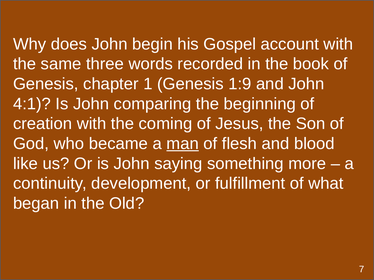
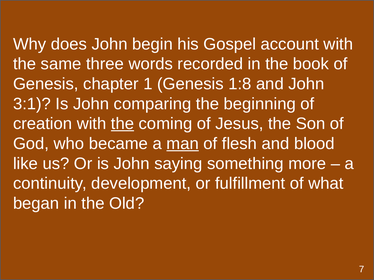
1:9: 1:9 -> 1:8 (240, 84)
4:1: 4:1 -> 3:1 (32, 104)
the underline: none -> present (123, 124)
